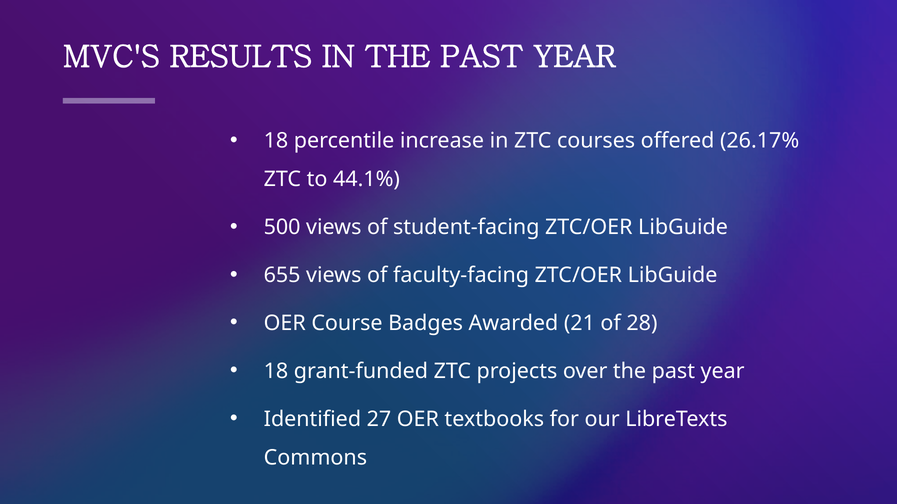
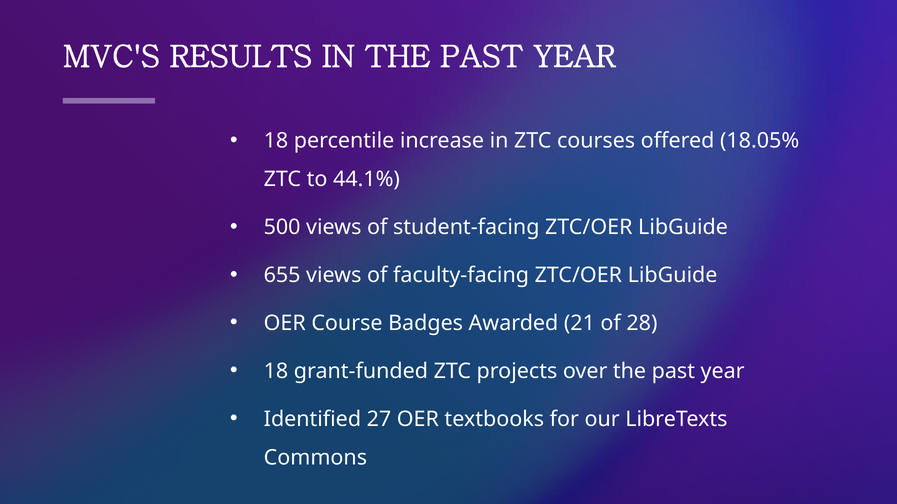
26.17%: 26.17% -> 18.05% (760, 141)
